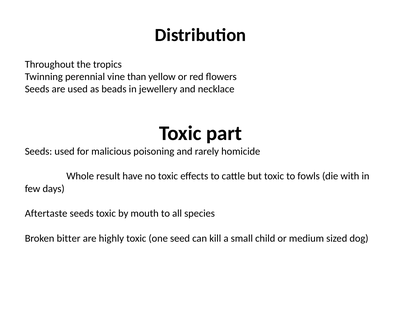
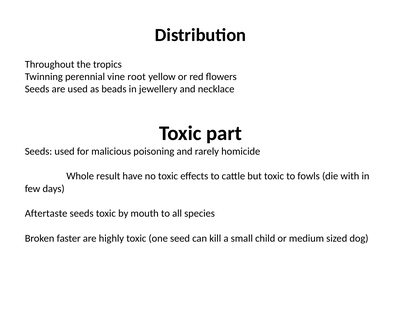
than: than -> root (137, 77)
bitter: bitter -> faster (69, 239)
